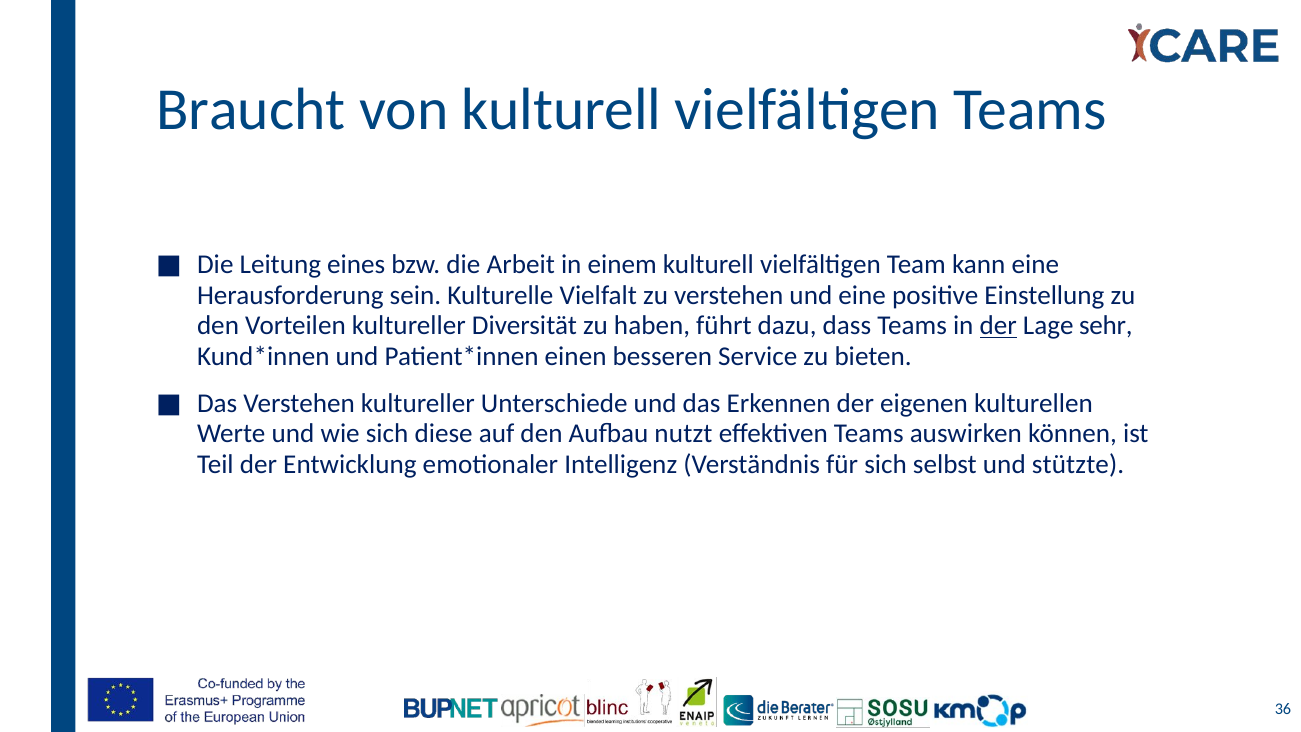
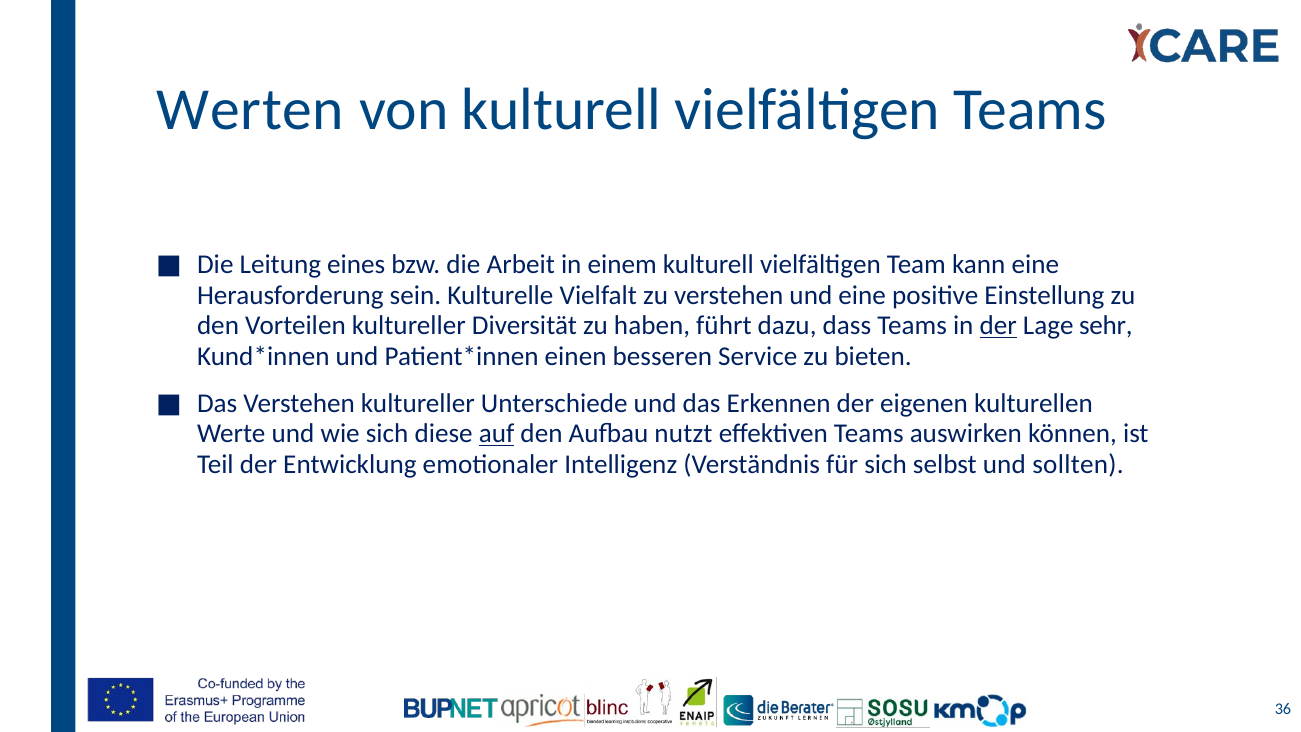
Braucht: Braucht -> Werten (251, 109)
auf underline: none -> present (497, 434)
stützte: stützte -> sollten (1078, 464)
